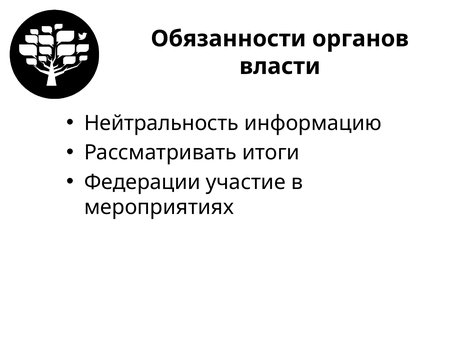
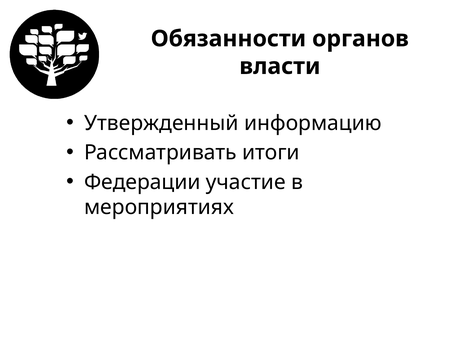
Нейтральность: Нейтральность -> Утвержденный (161, 123)
